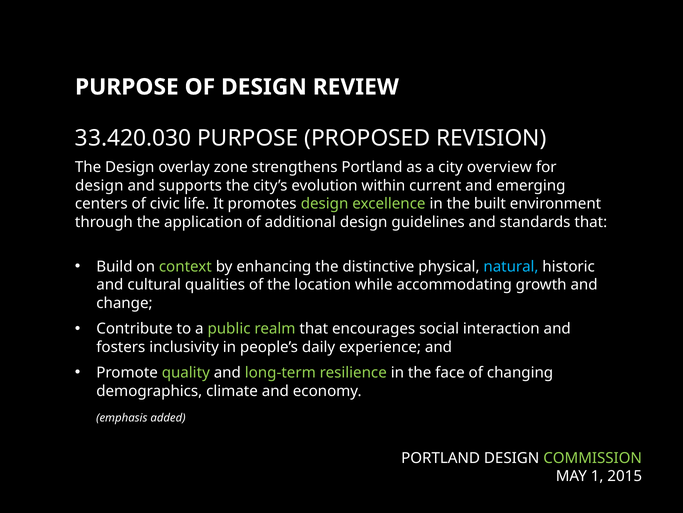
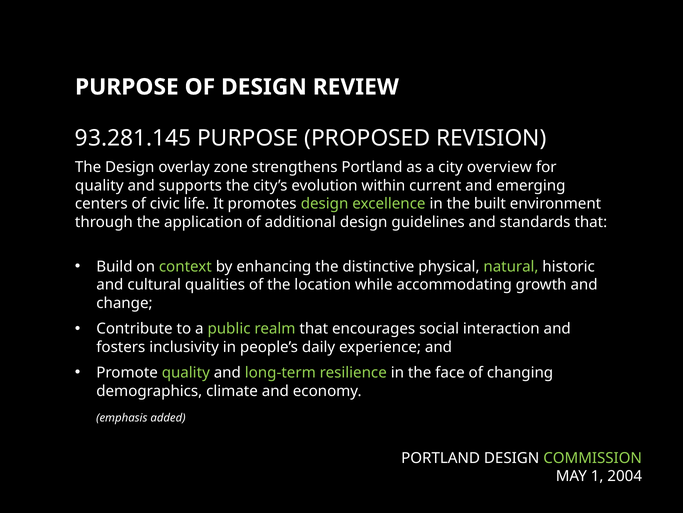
33.420.030: 33.420.030 -> 93.281.145 (133, 138)
design: design -> quality (99, 185)
natural colour: light blue -> light green (511, 266)
2015: 2015 -> 2004 (625, 476)
